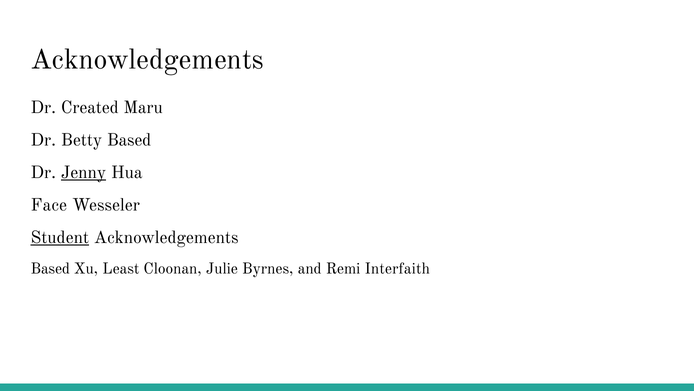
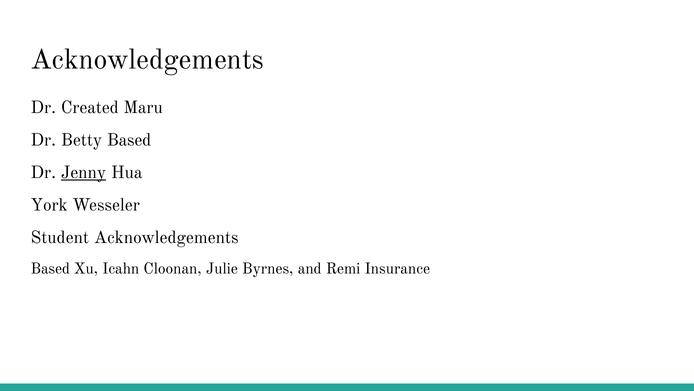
Face: Face -> York (49, 205)
Student underline: present -> none (60, 237)
Least: Least -> Icahn (121, 268)
Interfaith: Interfaith -> Insurance (397, 268)
